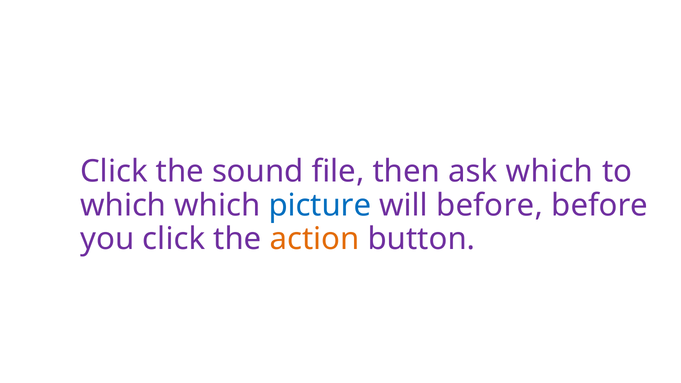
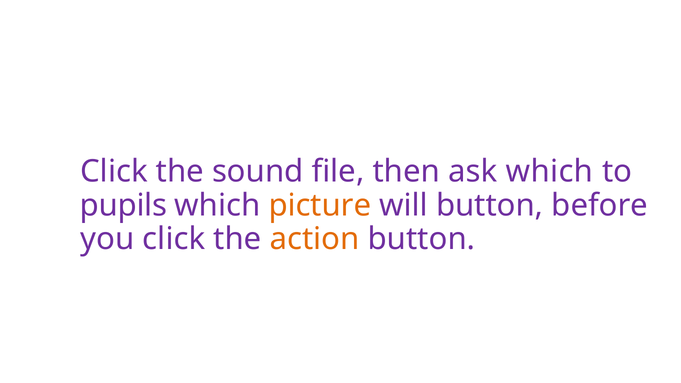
which: which -> pupils (123, 205)
picture colour: blue -> orange (320, 205)
will before: before -> button (490, 205)
